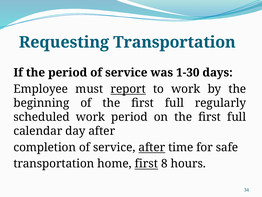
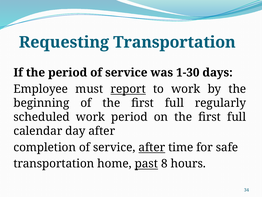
home first: first -> past (146, 163)
